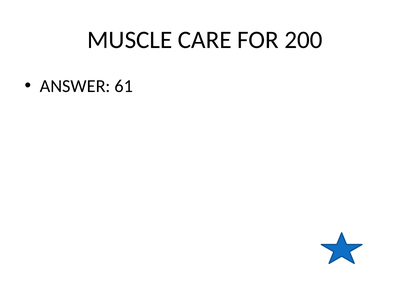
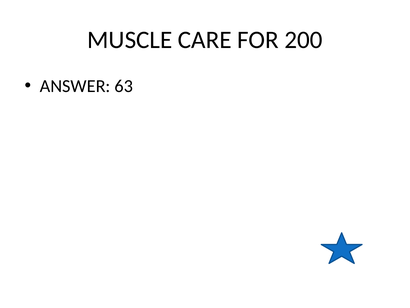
61: 61 -> 63 (124, 86)
